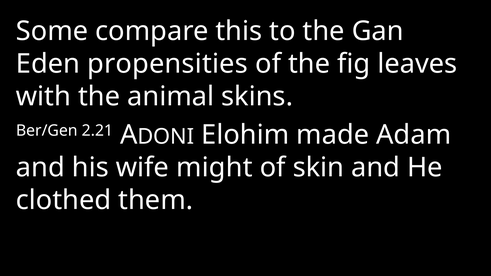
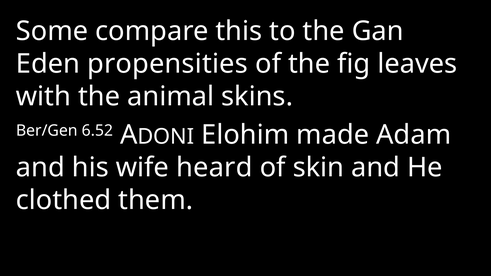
2.21: 2.21 -> 6.52 (97, 131)
might: might -> heard (214, 168)
